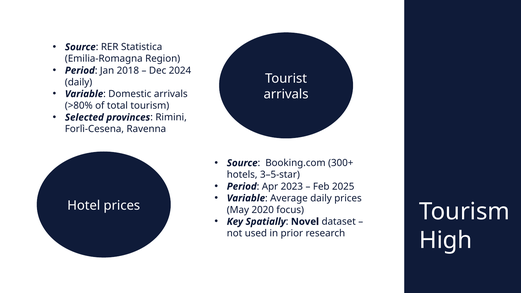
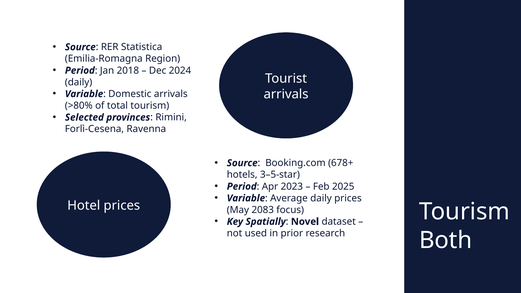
300+: 300+ -> 678+ (341, 163)
2020: 2020 -> 2083 (263, 210)
High: High -> Both (446, 240)
